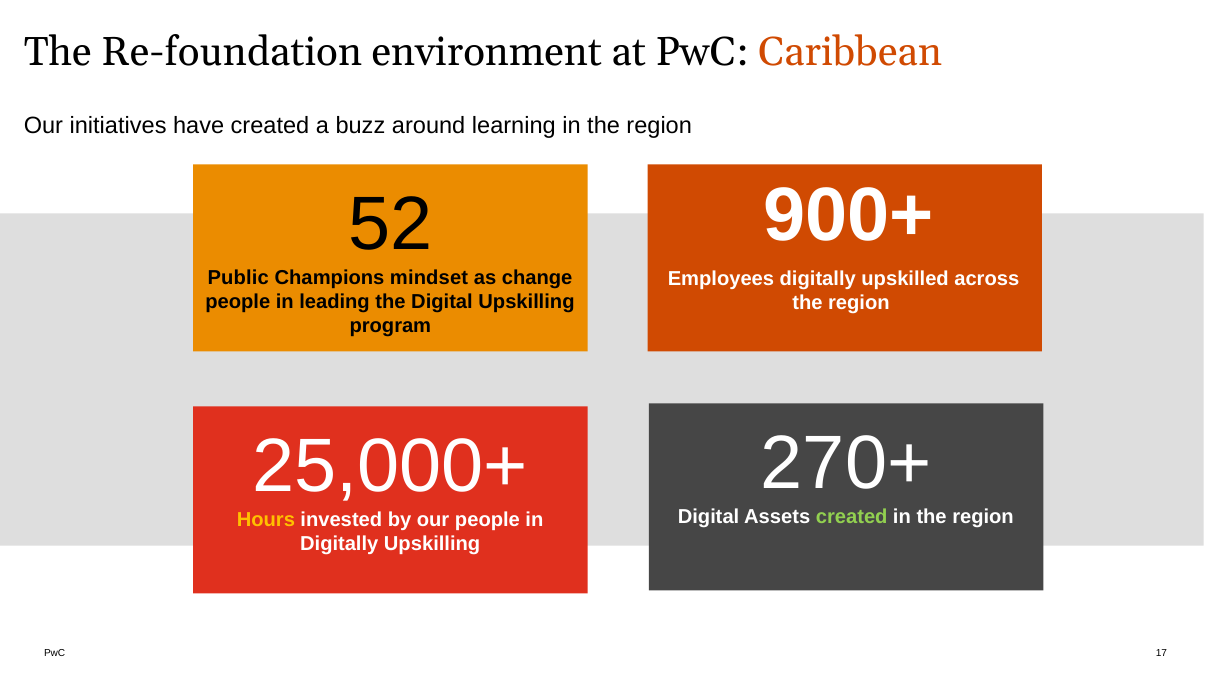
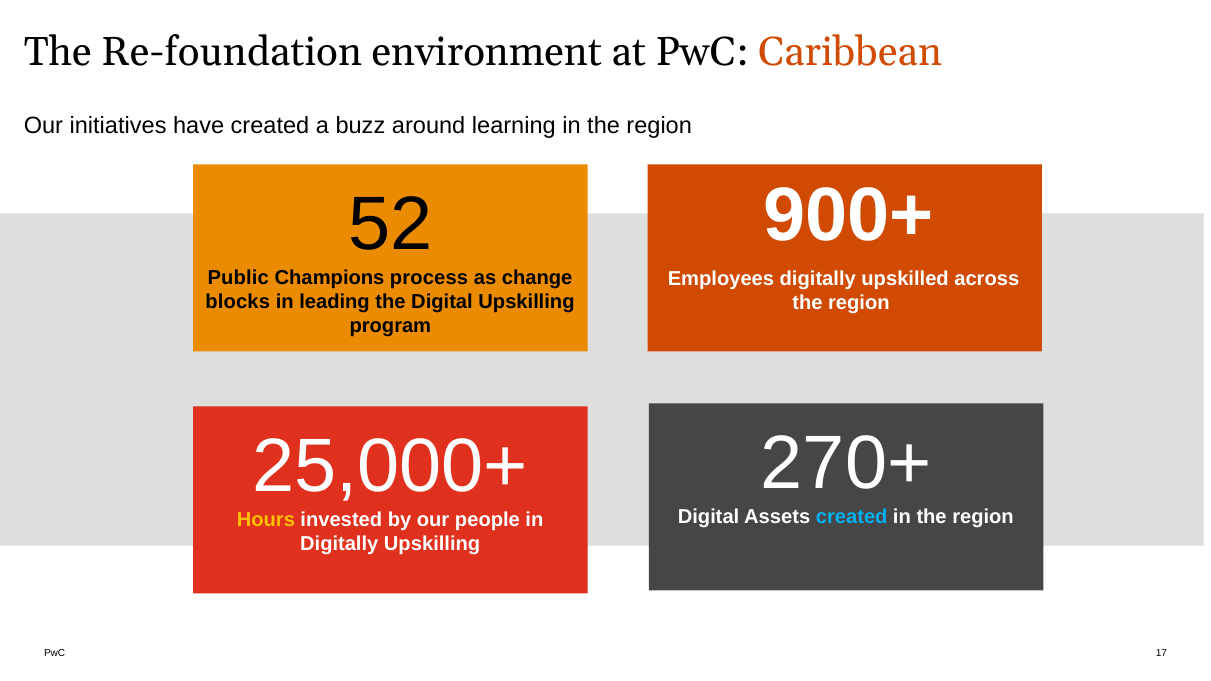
mindset: mindset -> process (429, 278)
people: people -> blocks (238, 302)
created colour: light green -> light blue (852, 517)
